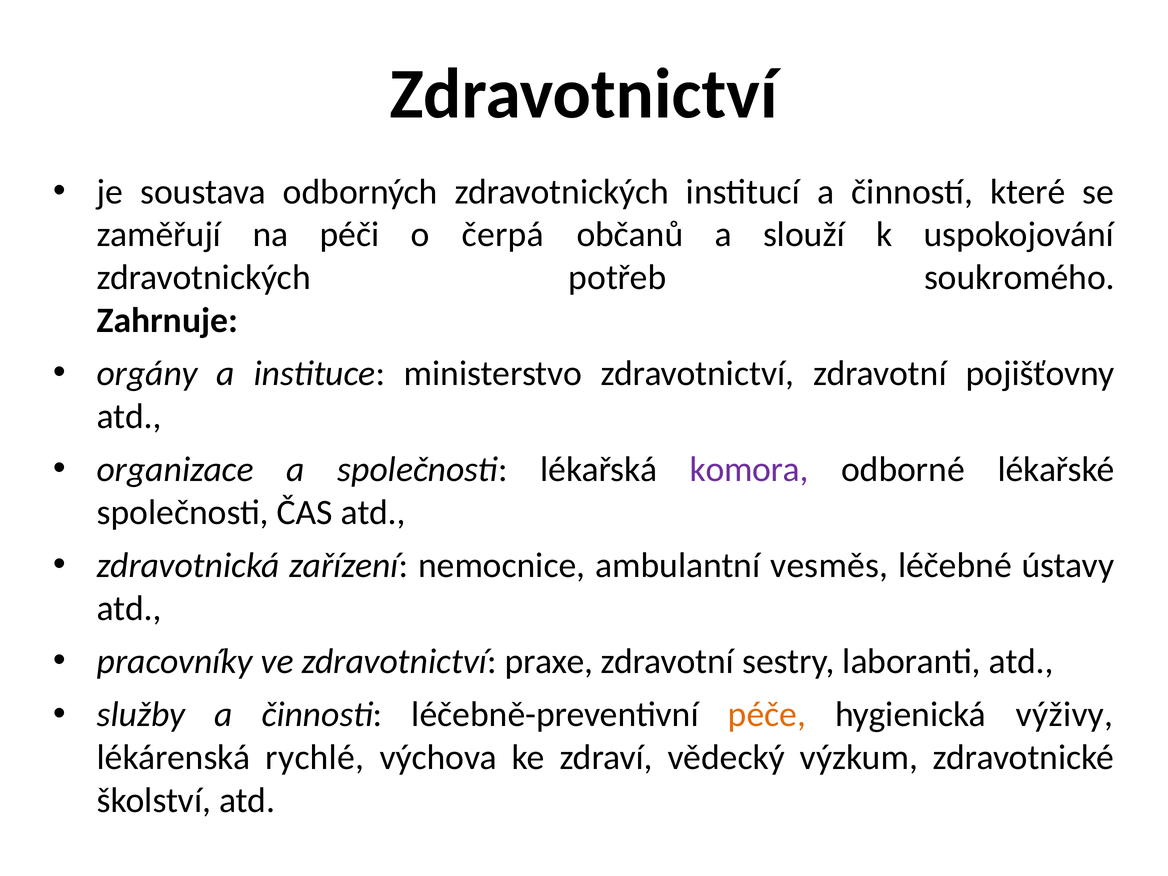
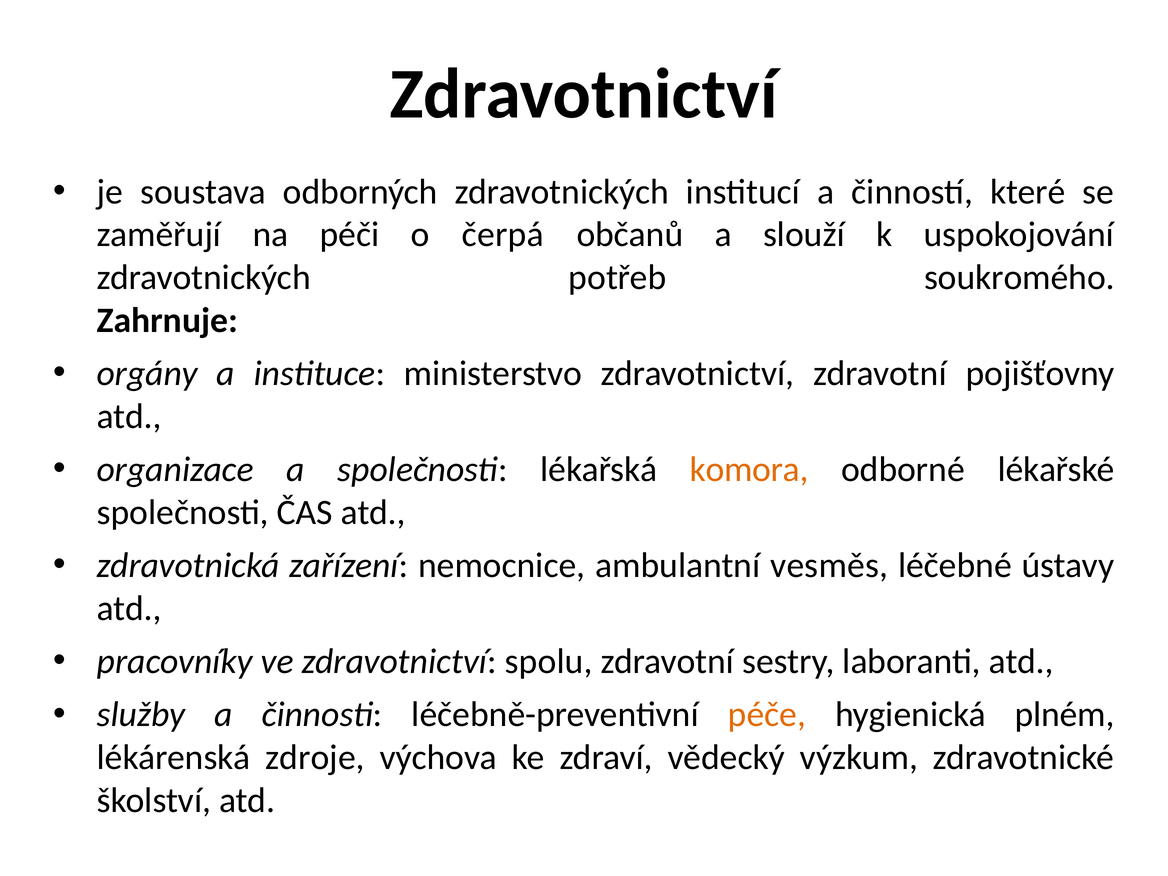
komora colour: purple -> orange (749, 469)
praxe: praxe -> spolu (549, 661)
výživy: výživy -> plném (1065, 715)
rychlé: rychlé -> zdroje (315, 757)
